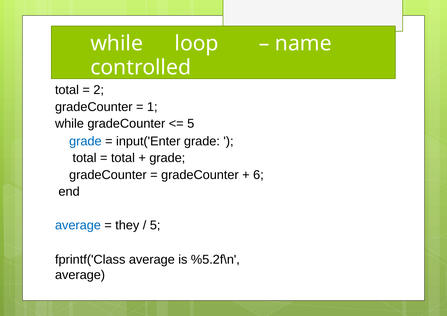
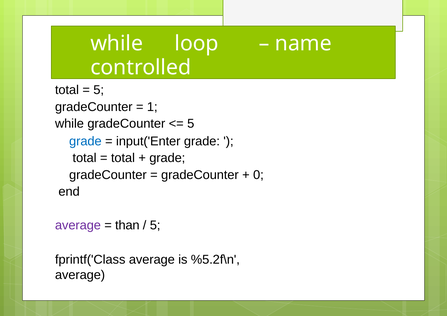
2: 2 -> 5 (99, 90)
6: 6 -> 0 (258, 175)
average colour: blue -> purple (78, 225)
they: they -> than (127, 225)
